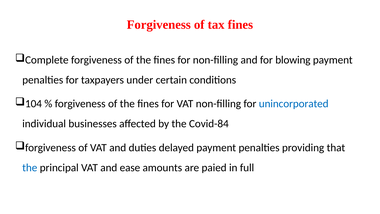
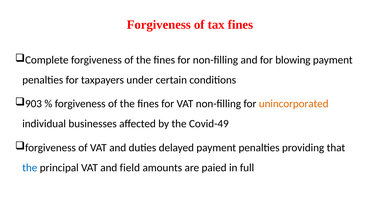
104: 104 -> 903 (33, 104)
unincorporated colour: blue -> orange (294, 104)
Covid-84: Covid-84 -> Covid-49 (209, 124)
ease: ease -> field (130, 168)
